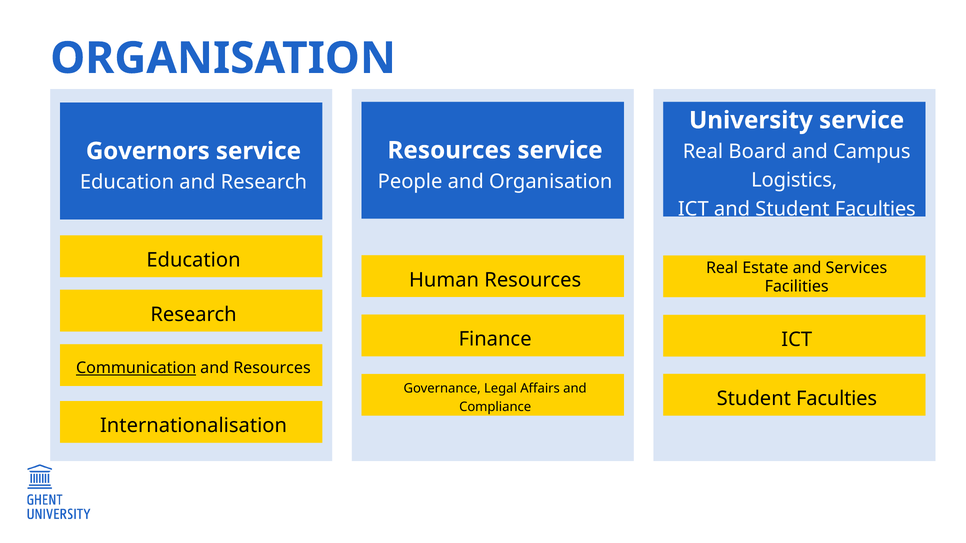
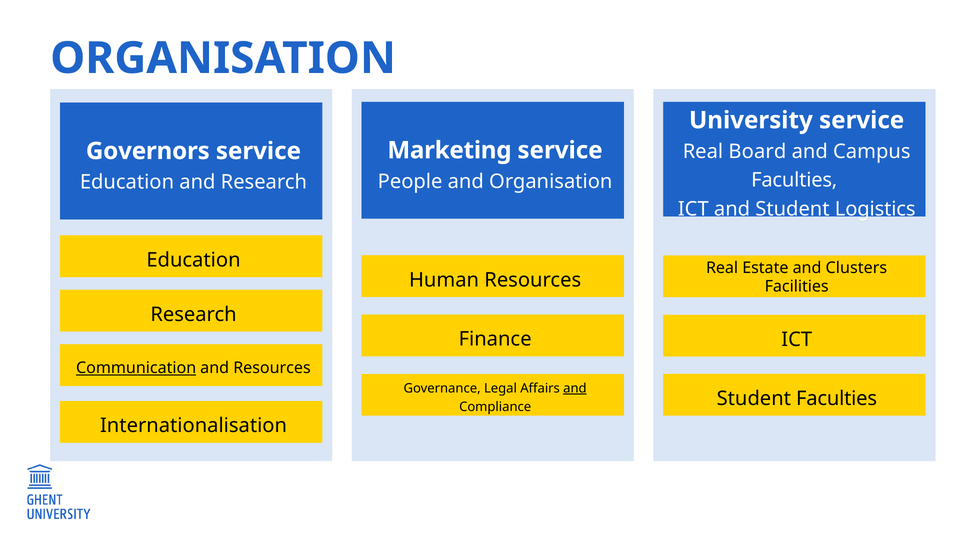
Resources: Resources -> Marketing (449, 150)
Logistics: Logistics -> Faculties (794, 180)
and Student Faculties: Faculties -> Logistics (875, 209)
Services: Services -> Clusters (856, 268)
and underline: none -> present (575, 389)
